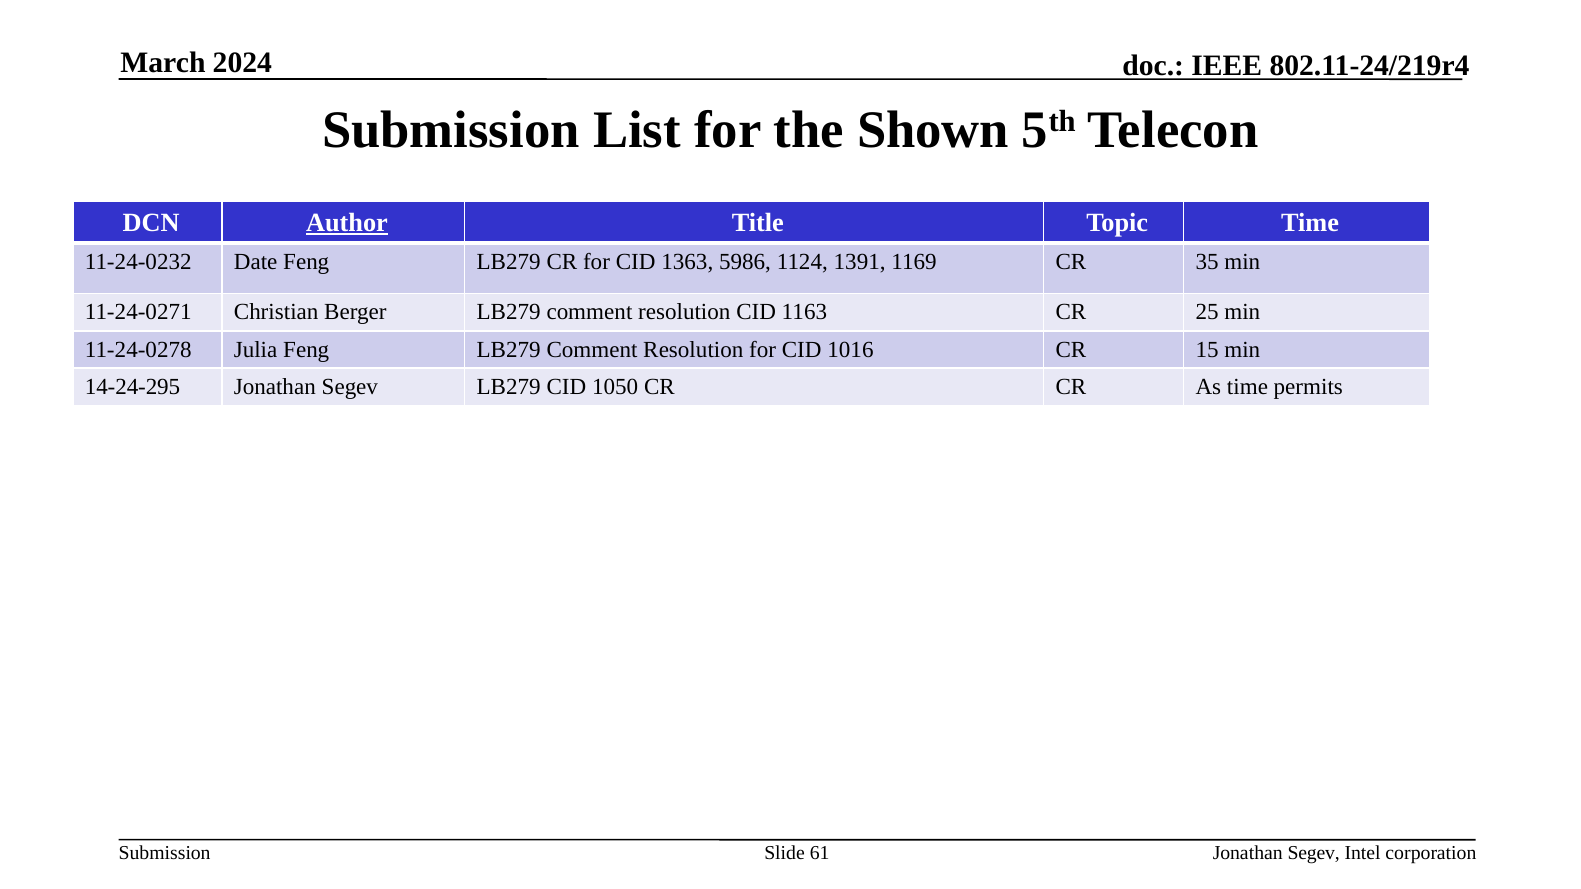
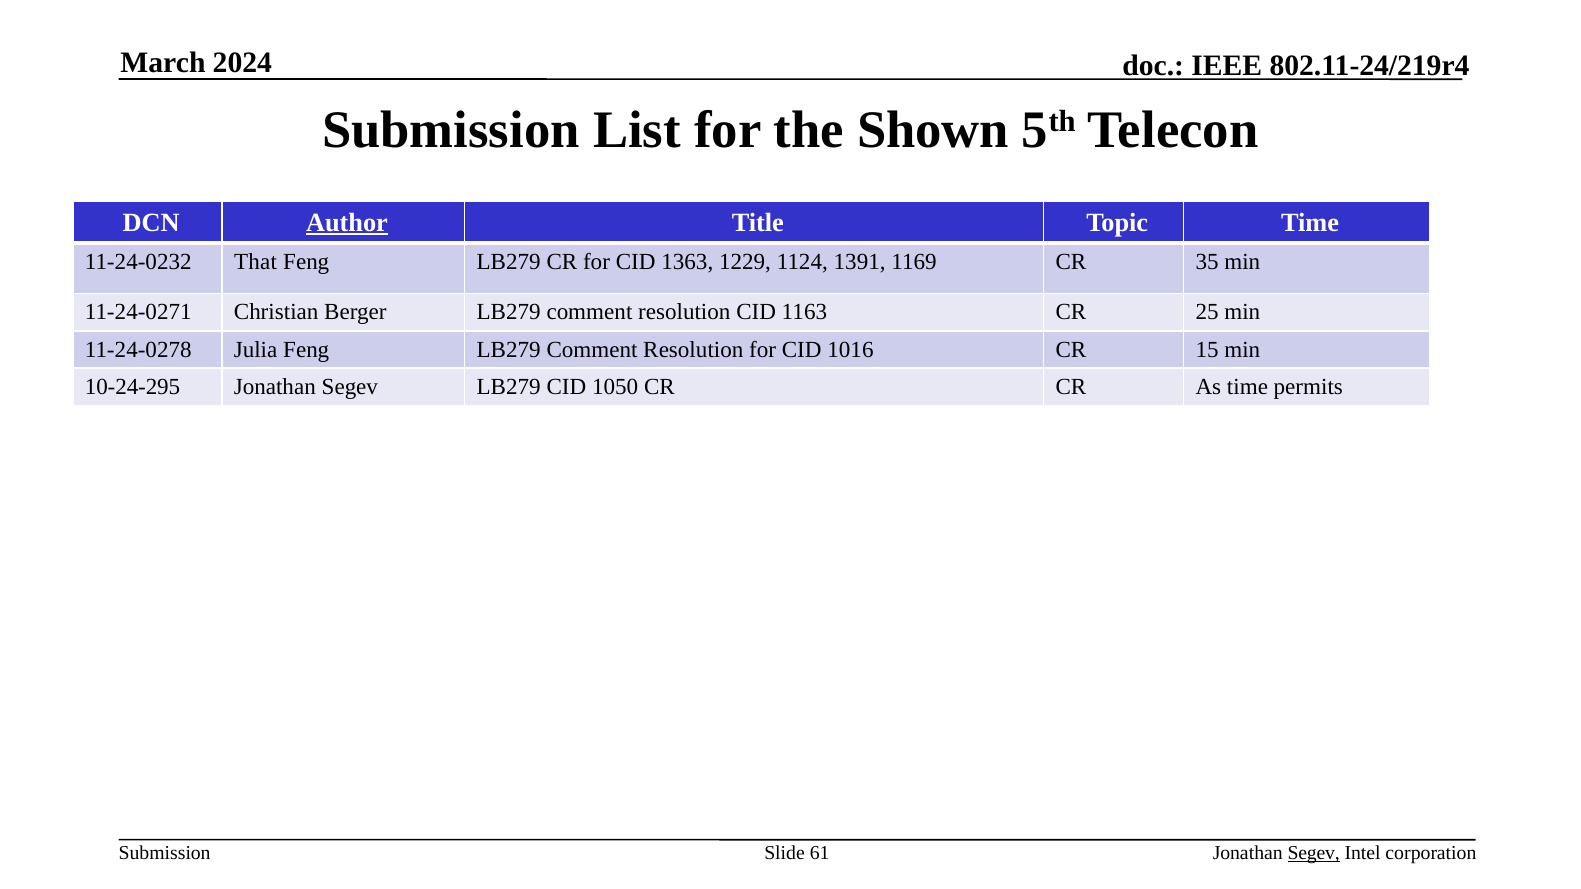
Date: Date -> That (256, 262)
5986: 5986 -> 1229 (745, 262)
14-24-295: 14-24-295 -> 10-24-295 (133, 387)
Segev underline: none -> present (1314, 853)
